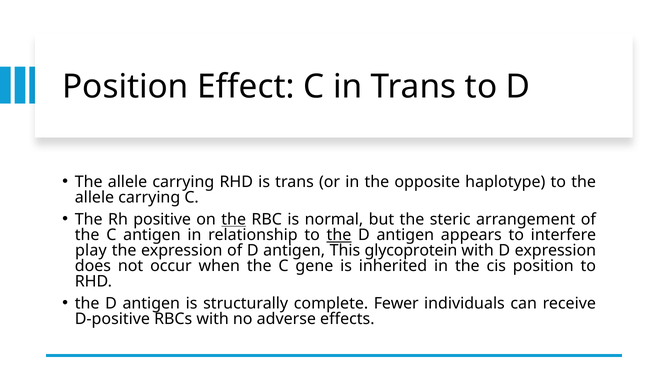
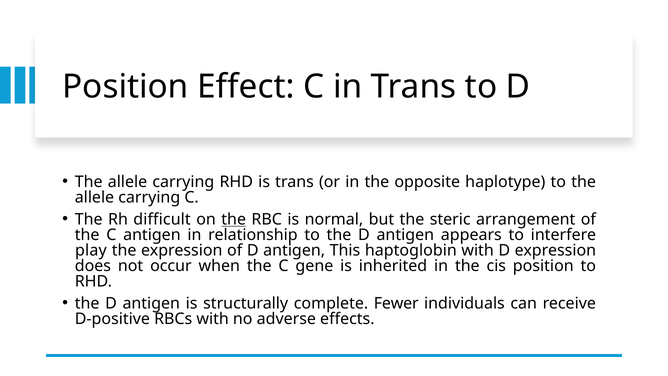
positive: positive -> difficult (162, 219)
the underline: present -> none (339, 235)
glycoprotein: glycoprotein -> haptoglobin (411, 250)
